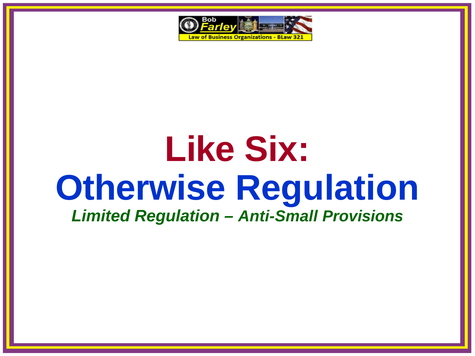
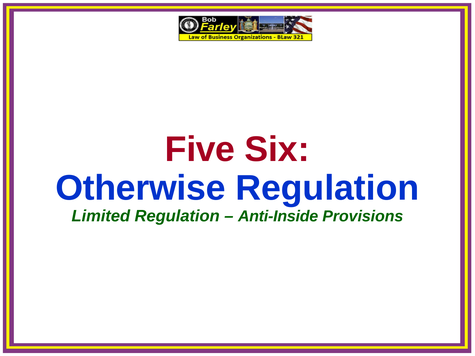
Like: Like -> Five (200, 150)
Anti-Small: Anti-Small -> Anti-Inside (278, 217)
